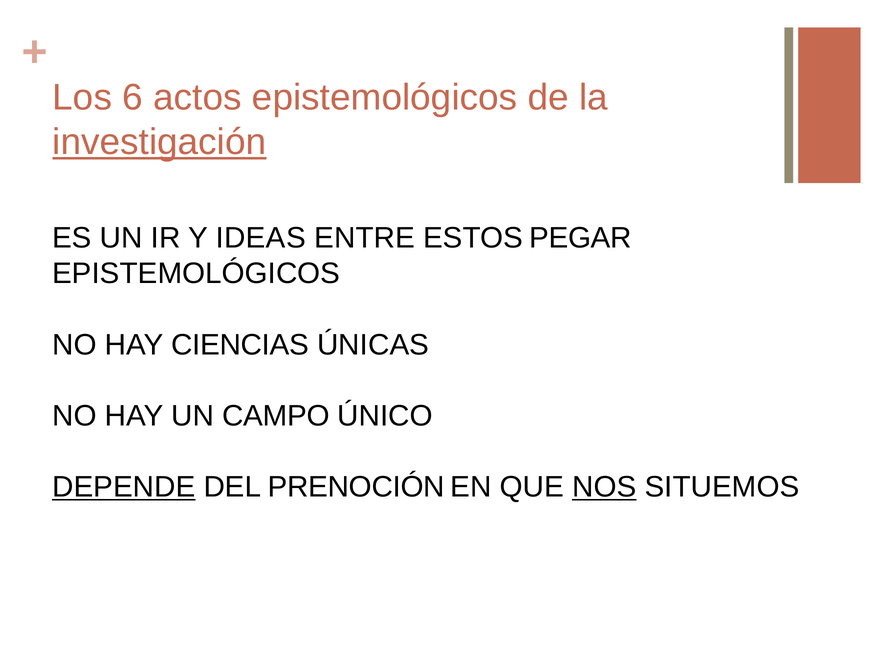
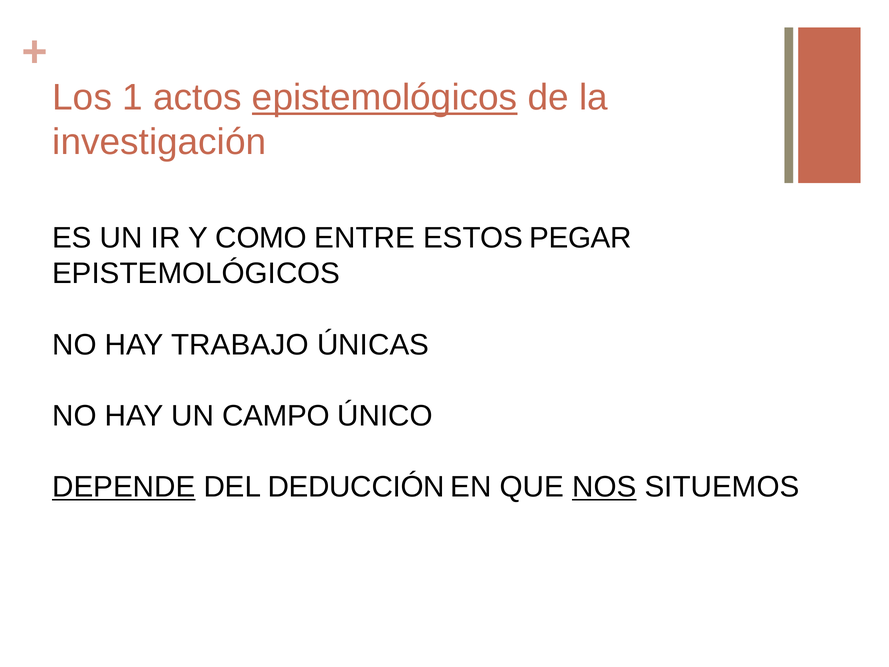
6: 6 -> 1 (133, 98)
epistemológicos underline: none -> present (385, 98)
investigación underline: present -> none (159, 142)
IDEAS: IDEAS -> COMO (261, 238)
CIENCIAS: CIENCIAS -> TRABAJO (240, 345)
PRENOCIÓN: PRENOCIÓN -> DEDUCCIÓN (356, 487)
